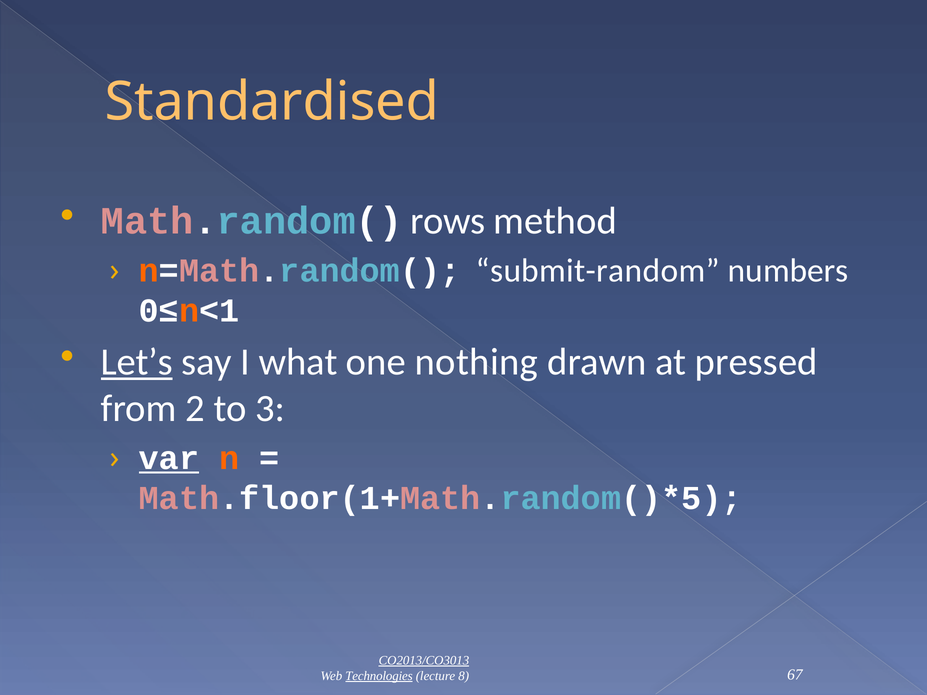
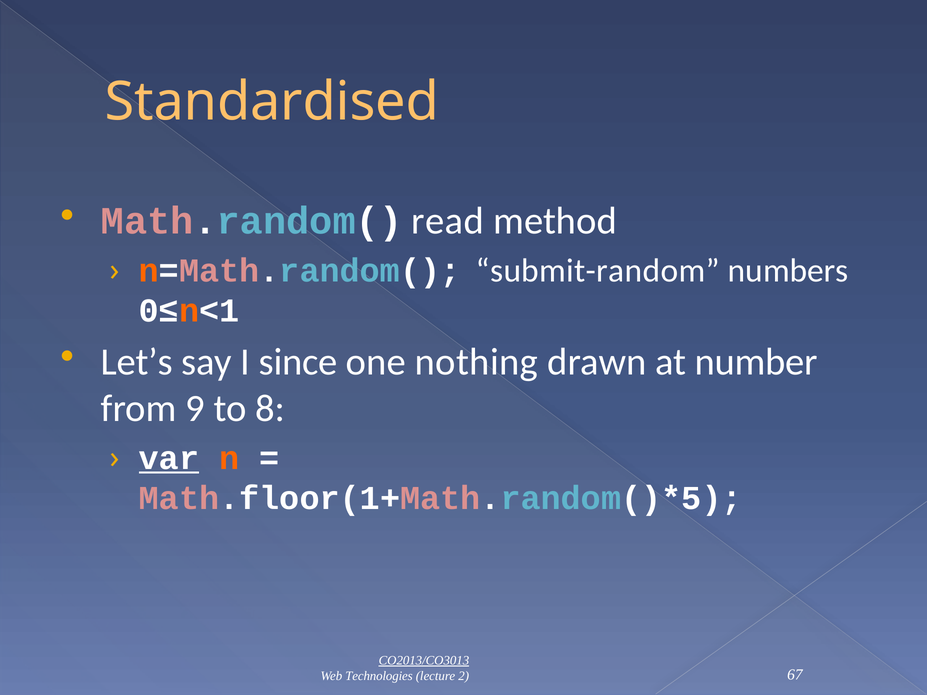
rows: rows -> read (448, 221)
Let’s underline: present -> none (137, 362)
what: what -> since (298, 362)
pressed: pressed -> number (756, 362)
2: 2 -> 9 (195, 409)
3: 3 -> 8 (270, 409)
Technologies underline: present -> none (379, 676)
8: 8 -> 2 (464, 676)
